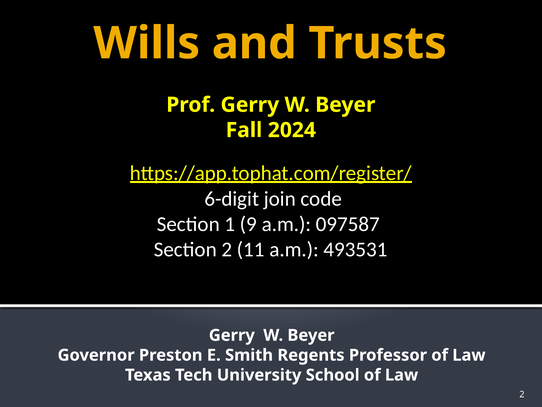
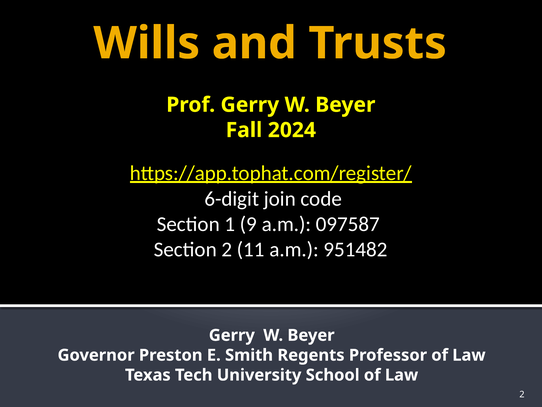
493531: 493531 -> 951482 (356, 249)
